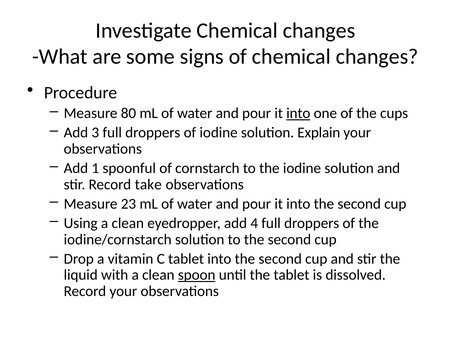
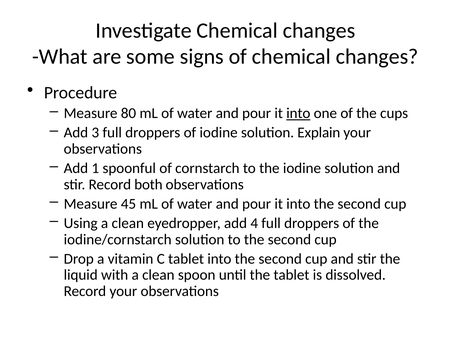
take: take -> both (148, 185)
23: 23 -> 45 (129, 204)
spoon underline: present -> none (197, 275)
